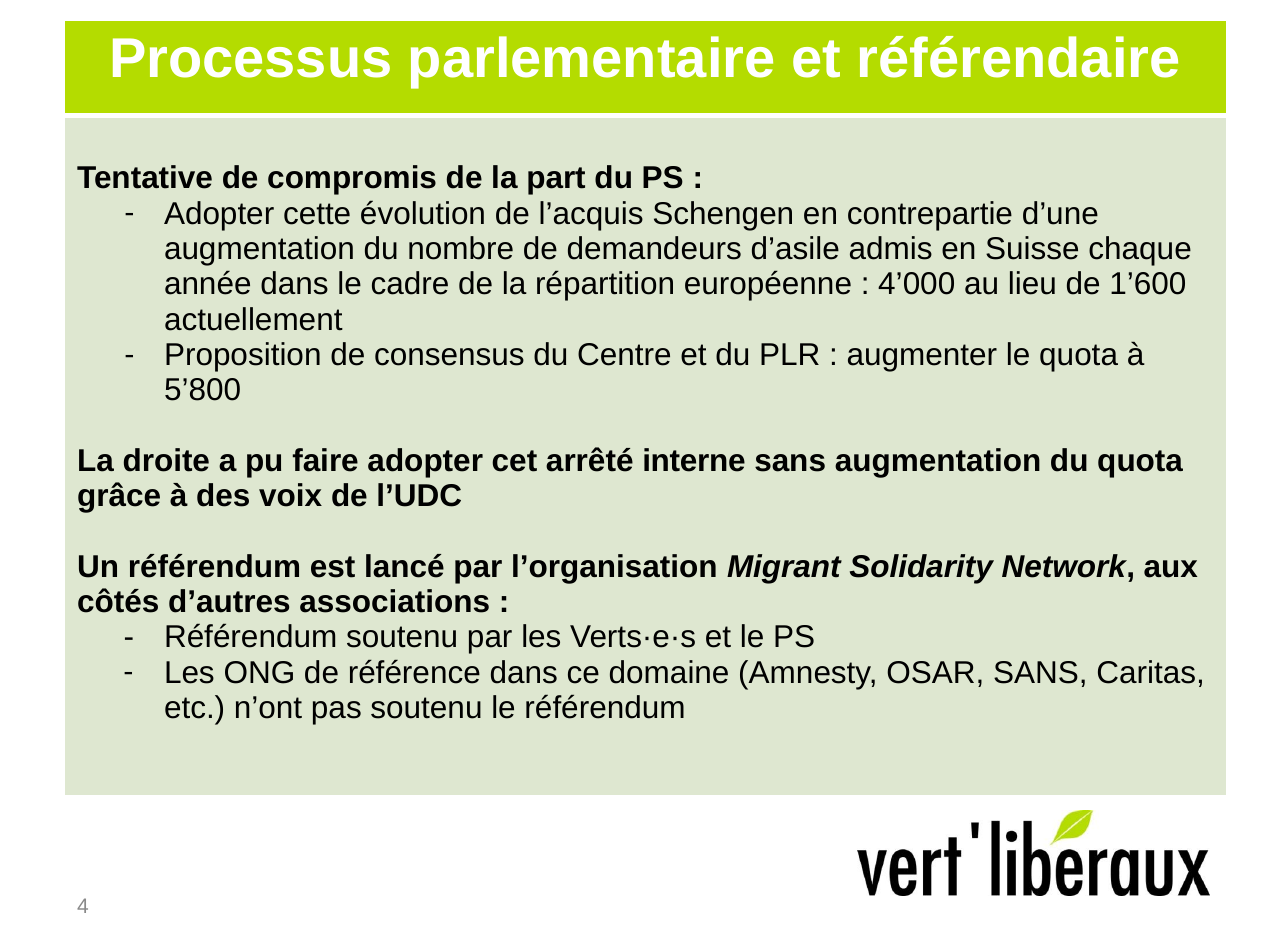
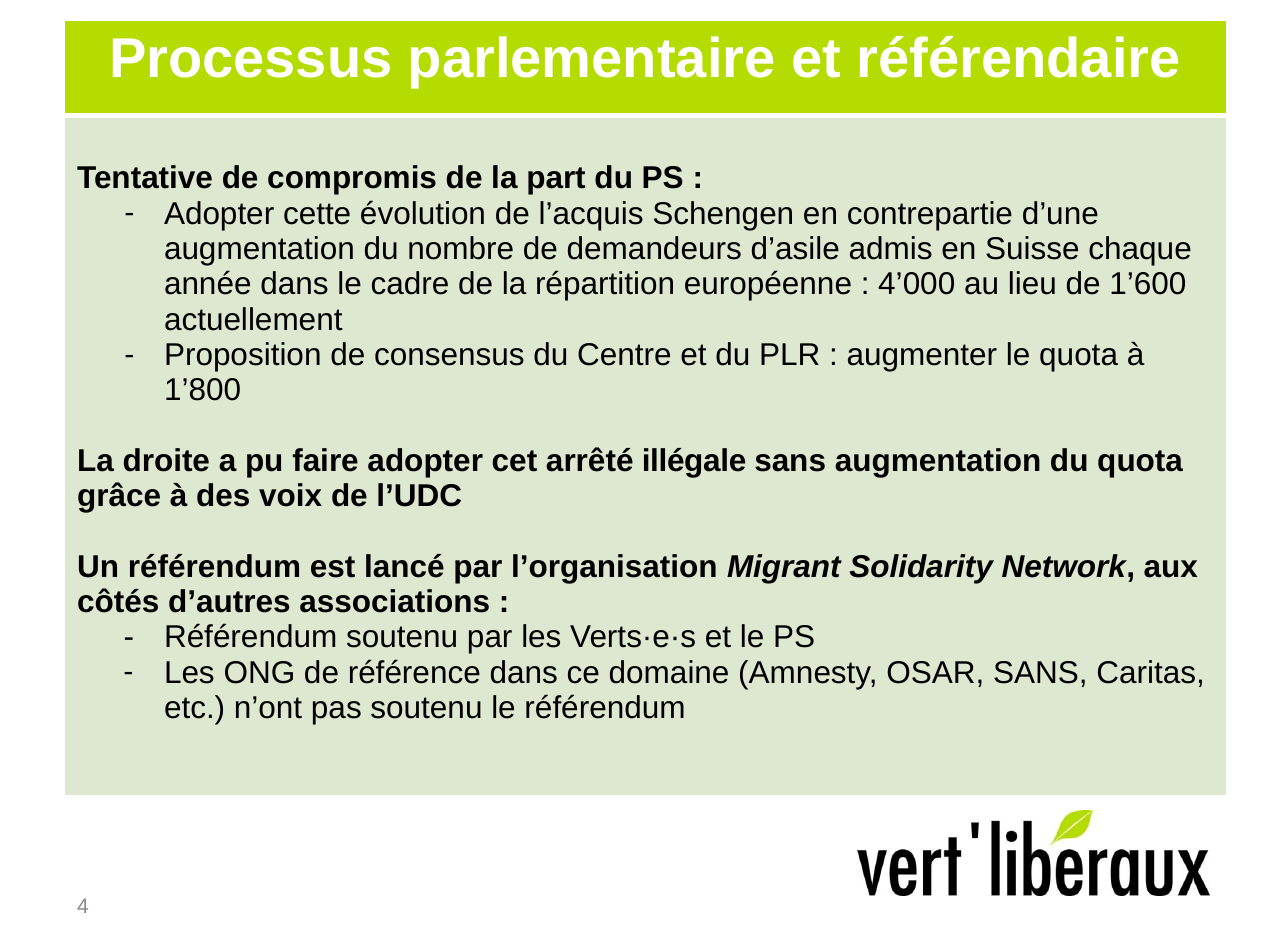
5’800: 5’800 -> 1’800 (203, 390)
interne: interne -> illégale (694, 461)
